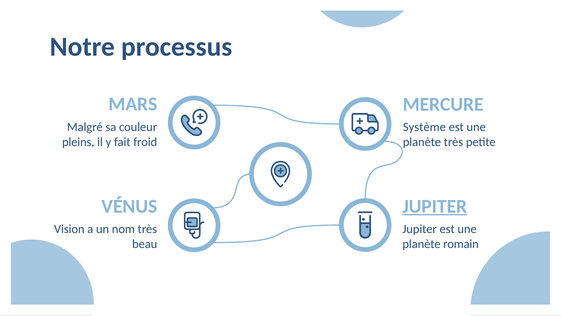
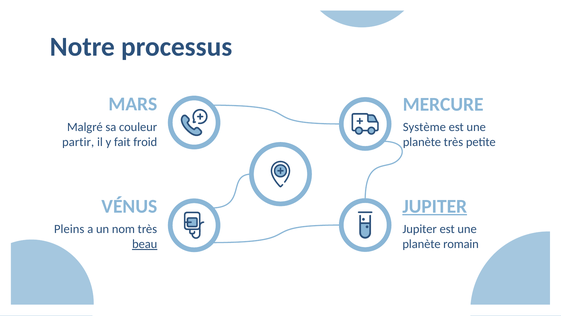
pleins: pleins -> partir (78, 142)
Vision: Vision -> Pleins (69, 229)
beau underline: none -> present (145, 244)
